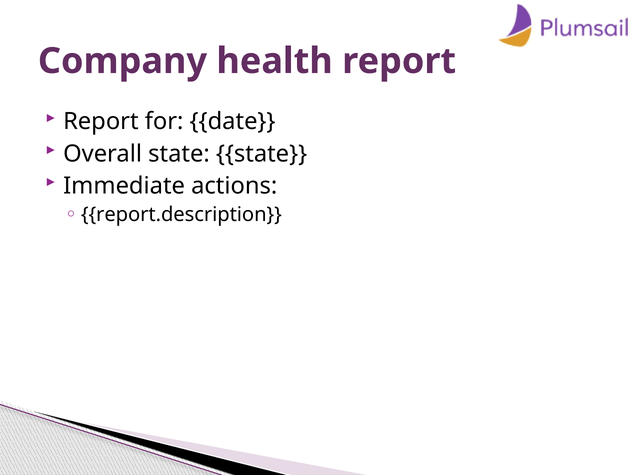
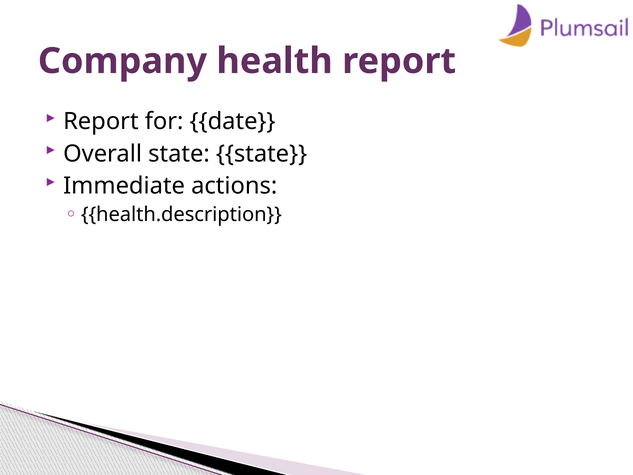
report.description: report.description -> health.description (181, 215)
